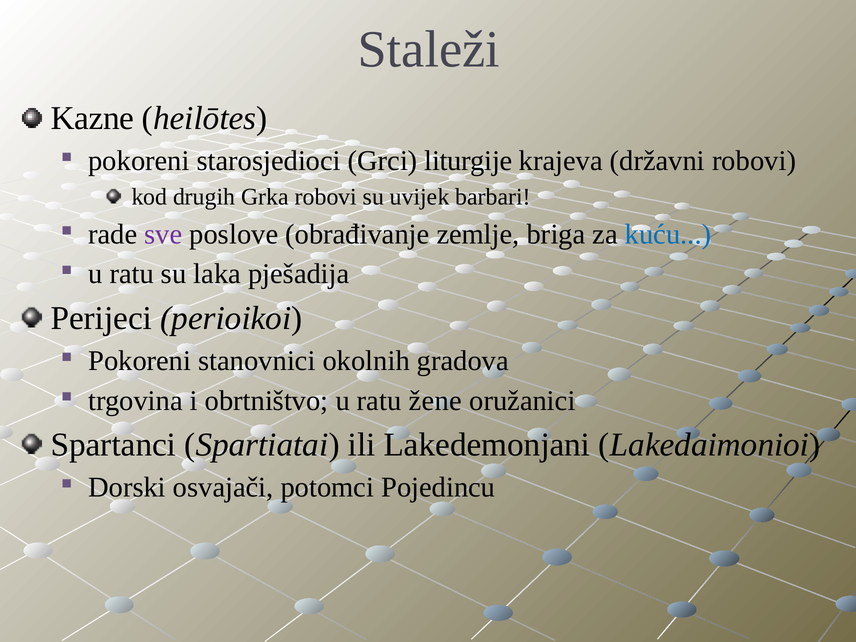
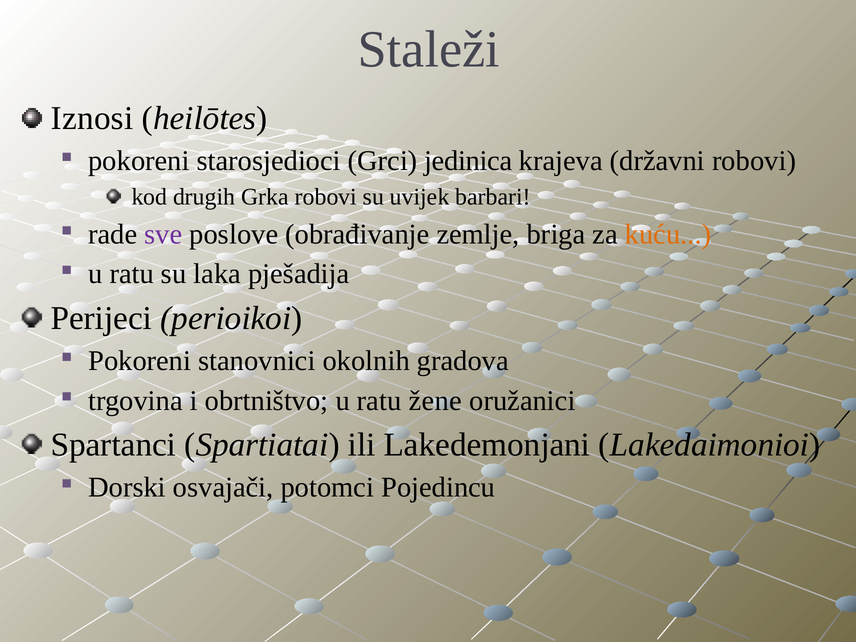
Kazne: Kazne -> Iznosi (92, 118)
liturgije: liturgije -> jedinica (468, 161)
kuću colour: blue -> orange (668, 234)
